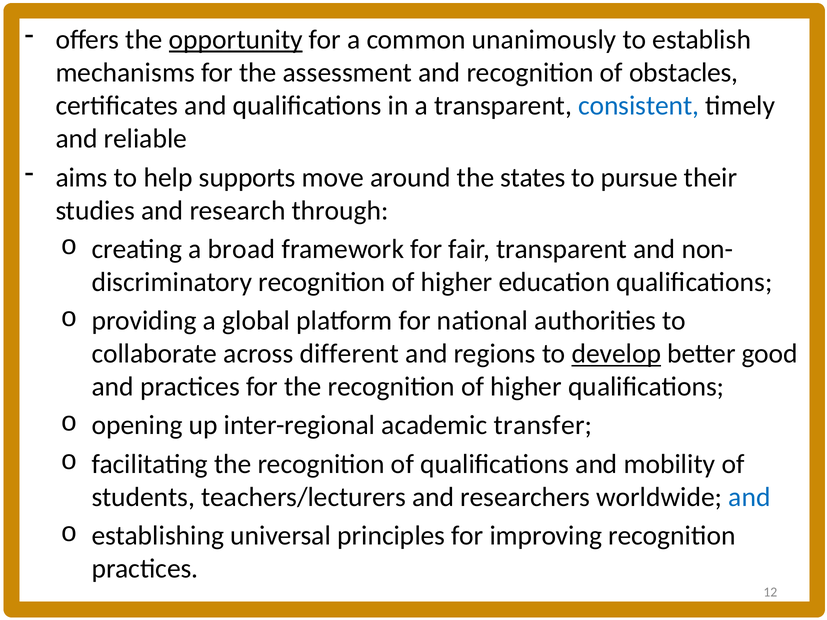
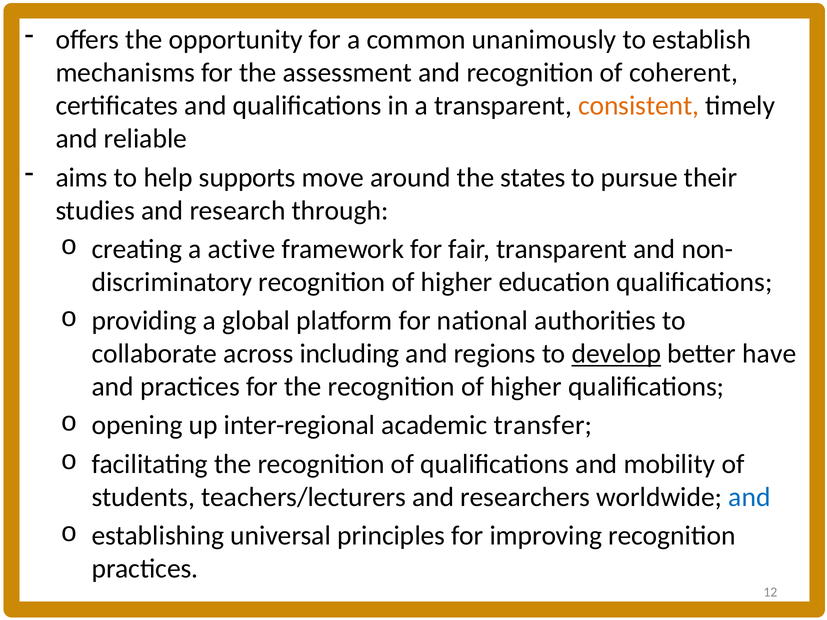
opportunity underline: present -> none (236, 40)
obstacles: obstacles -> coherent (684, 73)
consistent colour: blue -> orange (639, 106)
broad: broad -> active (241, 249)
different: different -> including (349, 354)
good: good -> have (769, 354)
